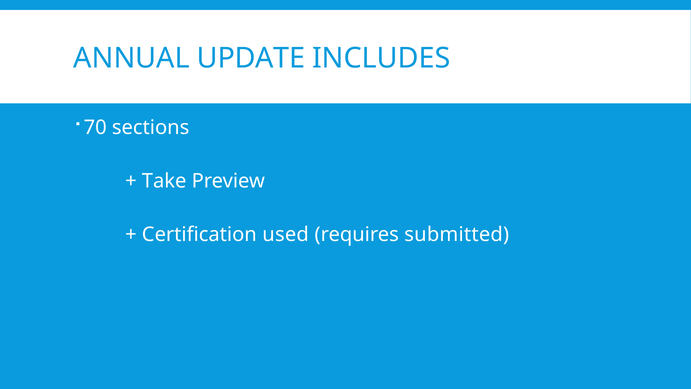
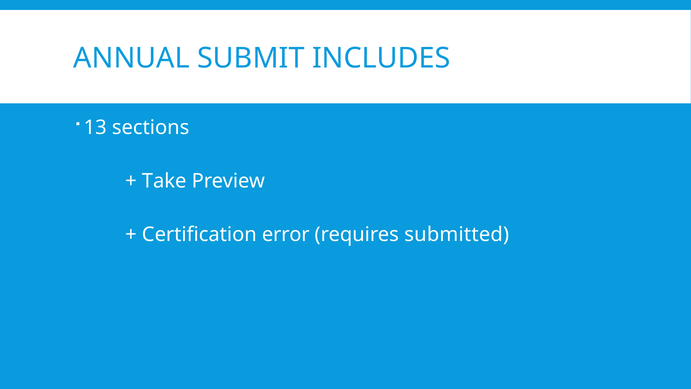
UPDATE: UPDATE -> SUBMIT (251, 58)
70: 70 -> 13 (95, 127)
used: used -> error (286, 235)
